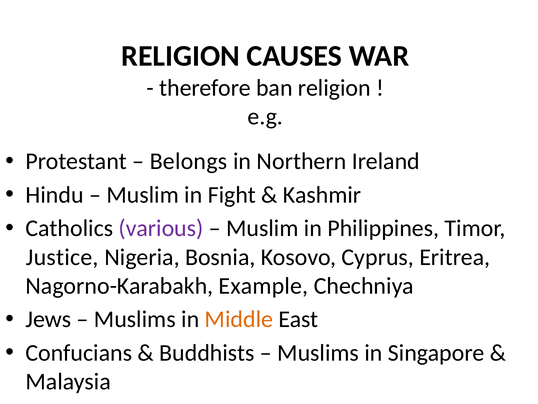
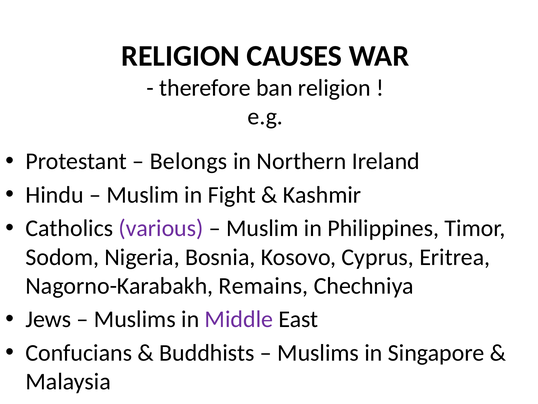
Justice: Justice -> Sodom (62, 257)
Example: Example -> Remains (263, 286)
Middle colour: orange -> purple (239, 319)
